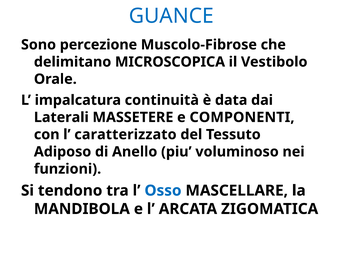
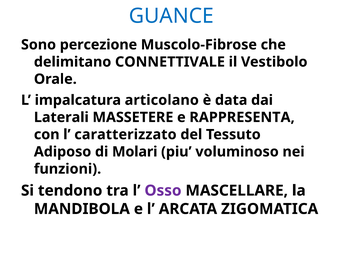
MICROSCOPICA: MICROSCOPICA -> CONNETTIVALE (170, 62)
continuità: continuità -> articolano (162, 100)
COMPONENTI: COMPONENTI -> RAPPRESENTA (242, 117)
Anello: Anello -> Molari (135, 152)
Osso colour: blue -> purple (163, 191)
